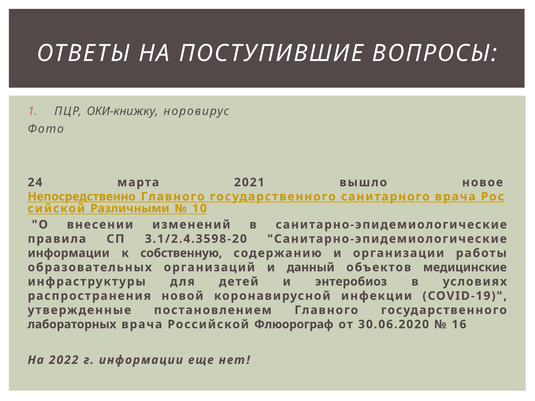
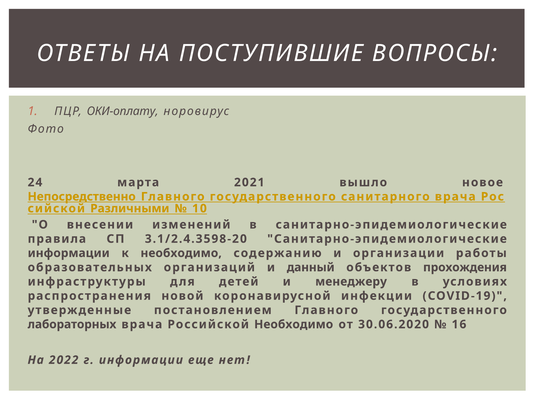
ОКИ-книжку: ОКИ-книжку -> ОКИ-оплату (123, 111)
к собственную: собственную -> необходимо (181, 253)
медицинские: медицинские -> прохождения (465, 268)
энтеробиоз: энтеробиоз -> менеджеру (351, 282)
Российской Флюорограф: Флюорограф -> Необходимо (294, 325)
